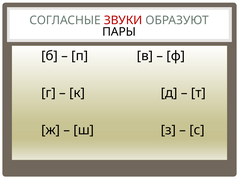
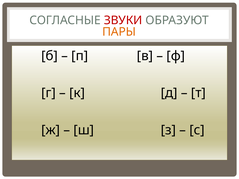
ПАРЫ colour: black -> orange (119, 32)
